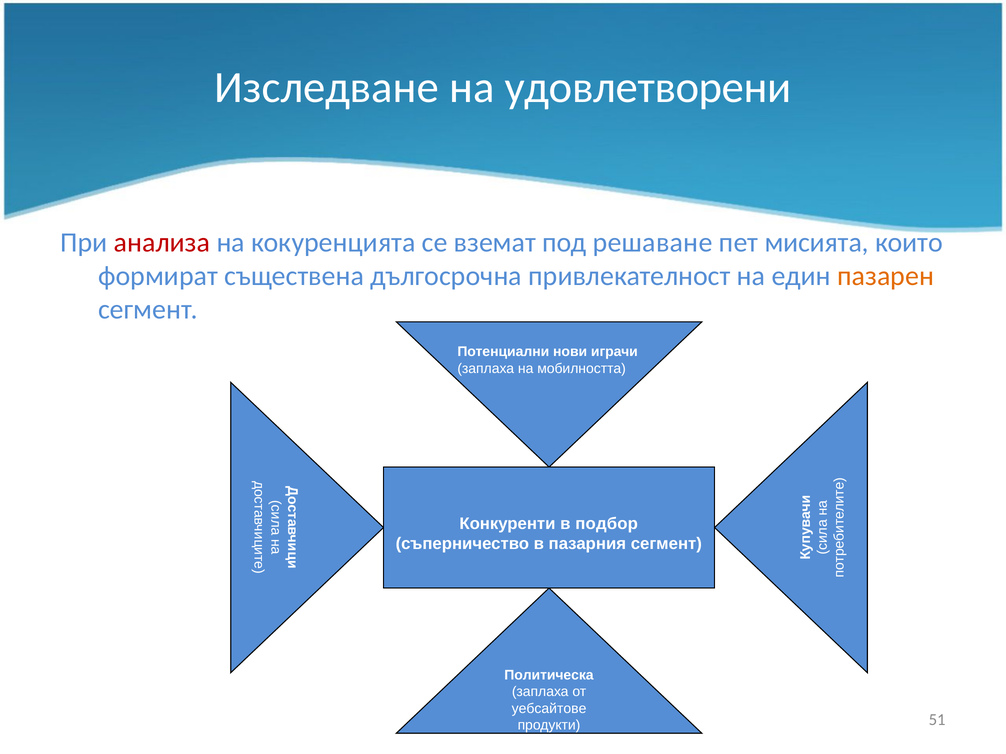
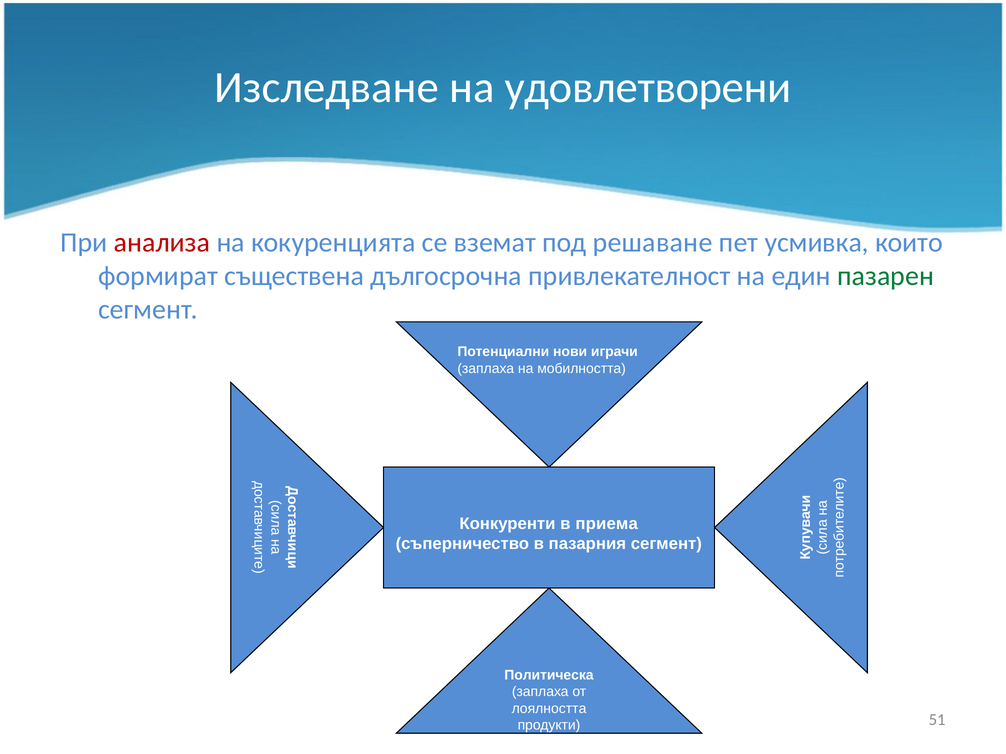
мисията: мисията -> усмивка (817, 243)
пазарен colour: orange -> green (886, 276)
подбор: подбор -> приема (607, 524)
уебсайтове: уебсайтове -> лоялността (549, 709)
